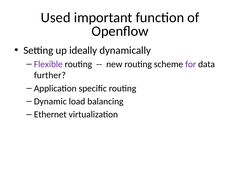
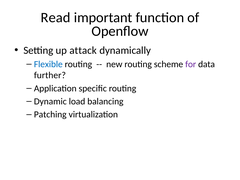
Used: Used -> Read (56, 17)
ideally: ideally -> attack (83, 50)
Flexible colour: purple -> blue (48, 64)
Ethernet: Ethernet -> Patching (50, 114)
